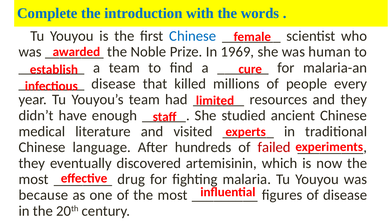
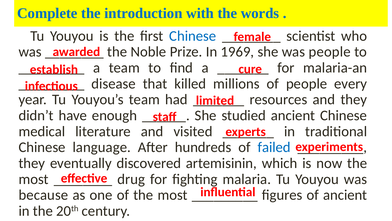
was human: human -> people (330, 52)
failed colour: red -> blue (274, 147)
of disease: disease -> ancient (345, 195)
